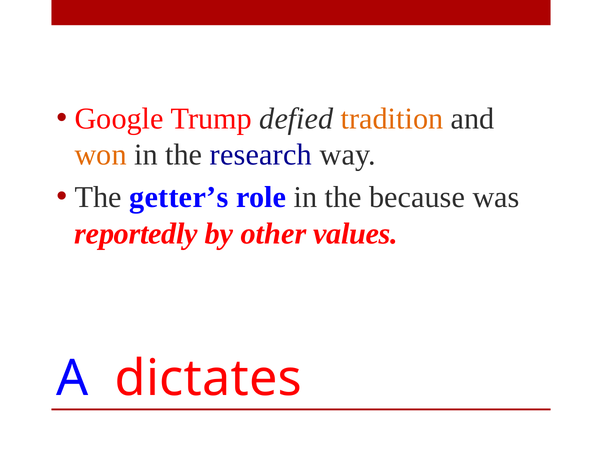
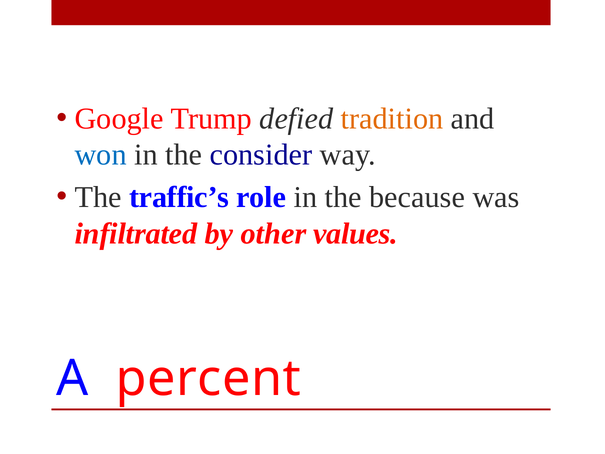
won colour: orange -> blue (101, 155)
research: research -> consider (261, 155)
getter’s: getter’s -> traffic’s (179, 197)
reportedly: reportedly -> infiltrated (136, 234)
dictates: dictates -> percent (208, 379)
